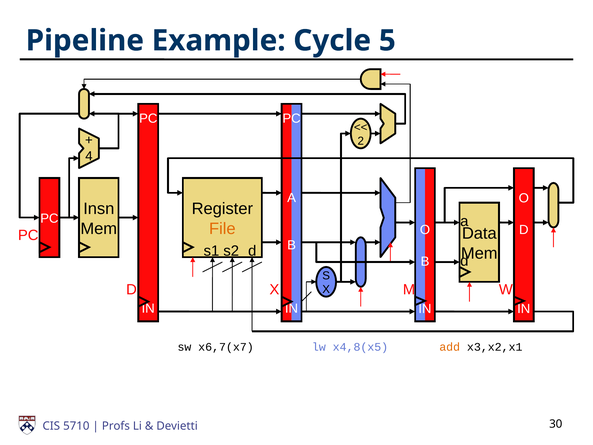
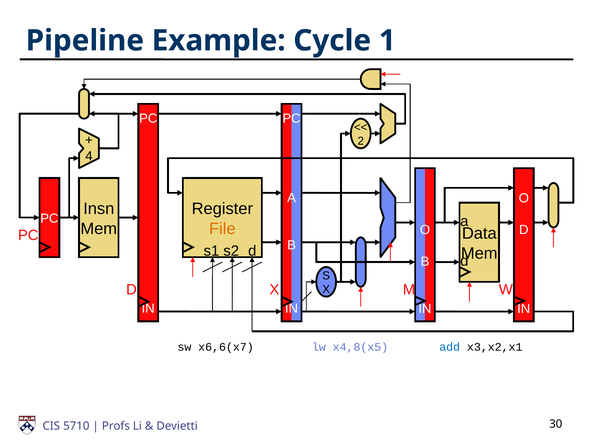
5: 5 -> 1 (387, 41)
x6,7(x7: x6,7(x7 -> x6,6(x7 (226, 347)
add colour: orange -> blue (450, 347)
